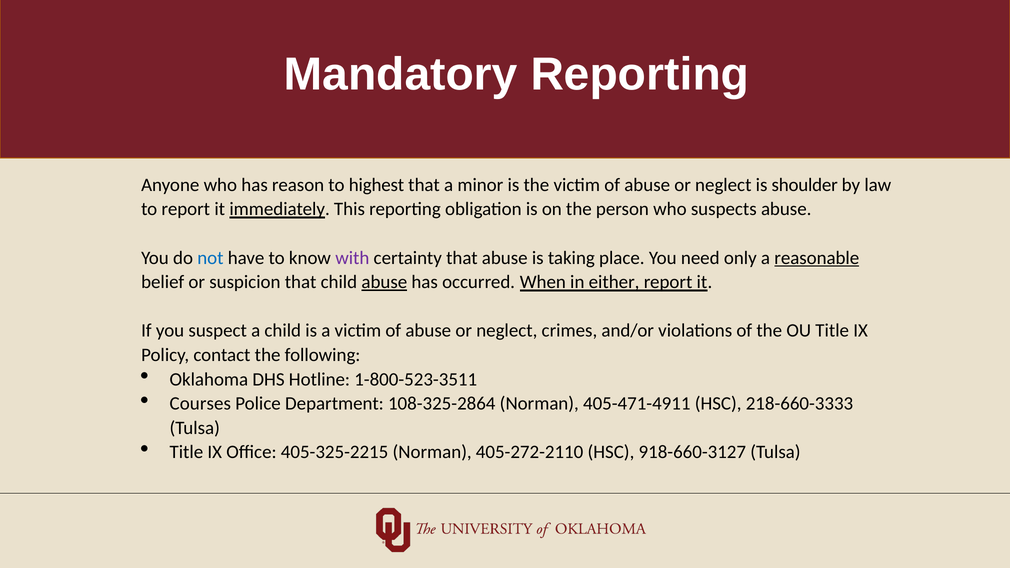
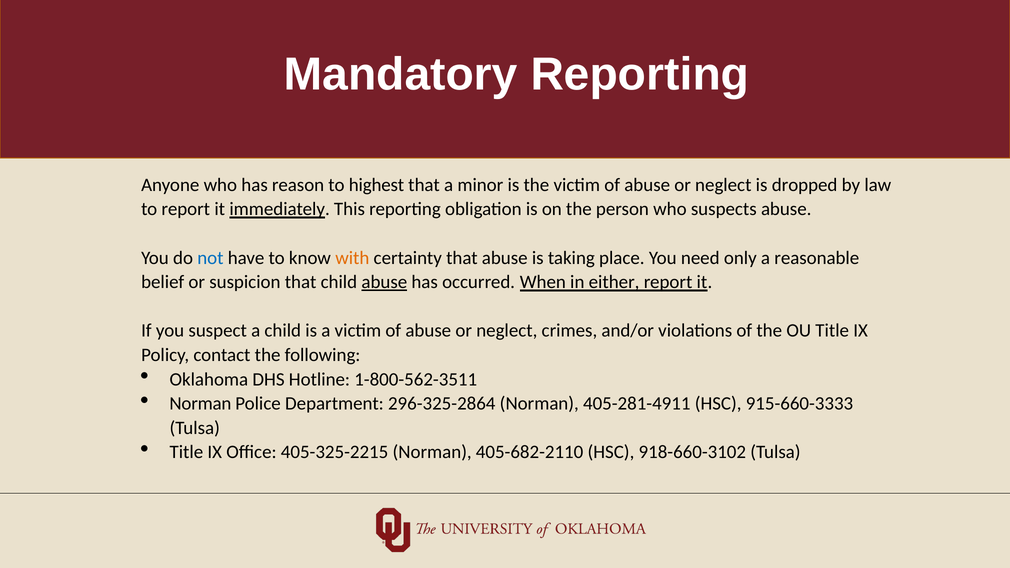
shoulder: shoulder -> dropped (805, 185)
with colour: purple -> orange (352, 258)
reasonable underline: present -> none (817, 258)
1-800-523-3511: 1-800-523-3511 -> 1-800-562-3511 (416, 379)
Courses: Courses -> Norman (200, 404)
108-325-2864: 108-325-2864 -> 296-325-2864 (442, 404)
405-471-4911: 405-471-4911 -> 405-281-4911 (637, 404)
218-660-3333: 218-660-3333 -> 915-660-3333 (799, 404)
405-272-2110: 405-272-2110 -> 405-682-2110 (530, 452)
918-660-3127: 918-660-3127 -> 918-660-3102 (692, 452)
